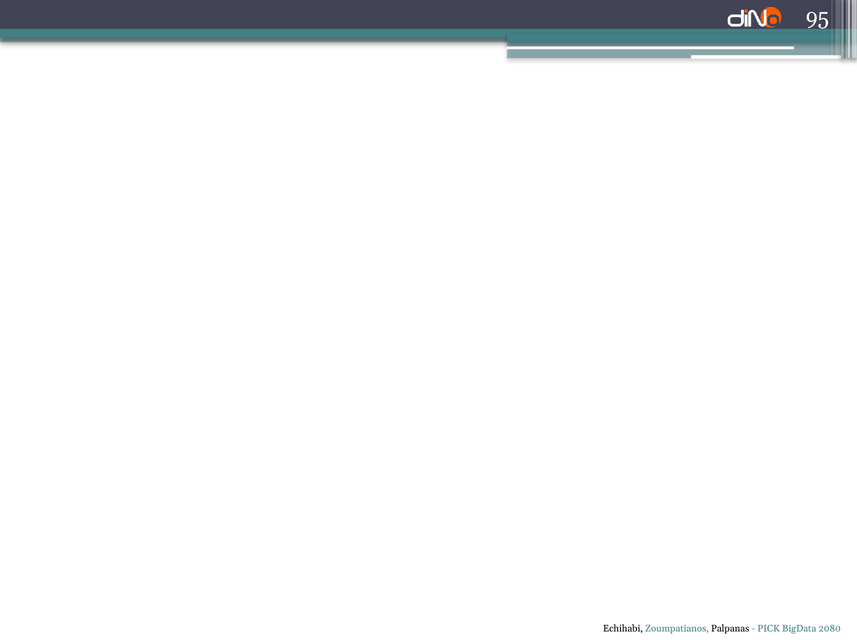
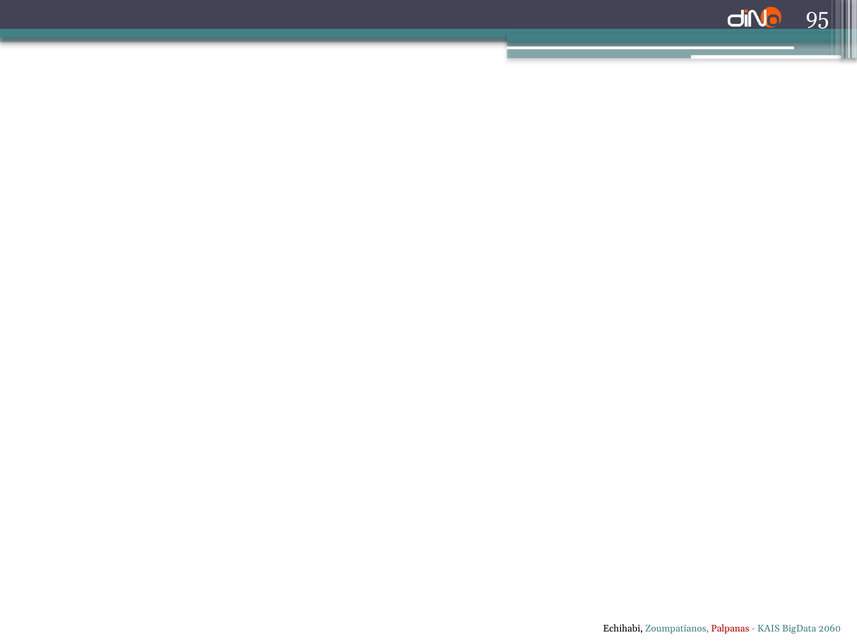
Palpanas colour: black -> red (730, 628)
PICK: PICK -> KAIS (769, 628)
2080: 2080 -> 2060 (830, 628)
